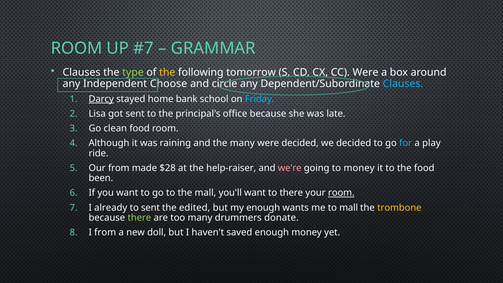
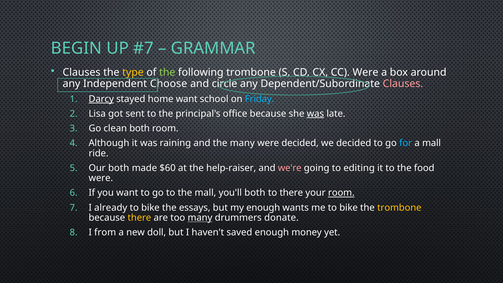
ROOM: ROOM -> BEGIN (76, 48)
type colour: light green -> yellow (133, 72)
the colour: yellow -> light green (167, 72)
following tomorrow: tomorrow -> trombone (251, 72)
Clauses colour: light blue -> pink (403, 84)
home bank: bank -> want (187, 99)
was underline: none -> present (315, 114)
clean food: food -> both (140, 128)
a play: play -> mall (432, 143)
Our from: from -> both (119, 168)
$28: $28 -> $60 (168, 168)
to money: money -> editing (359, 168)
been: been -> were (101, 178)
you'll want: want -> both (255, 193)
sent: sent -> bike (150, 208)
edited: edited -> essays (195, 208)
me to mall: mall -> bike (349, 208)
there colour: light green -> yellow (139, 218)
many underline: none -> present (200, 218)
